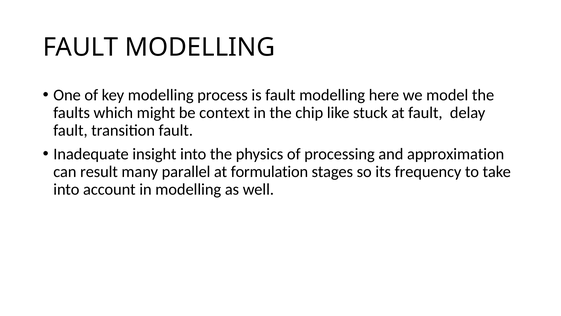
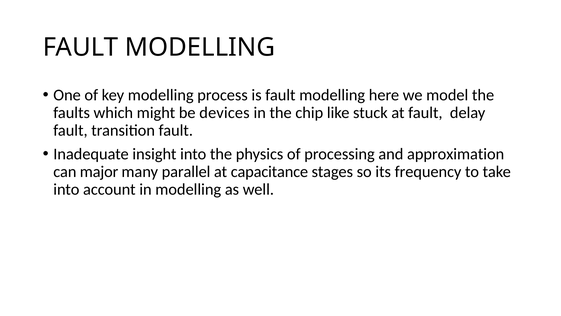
context: context -> devices (224, 113)
result: result -> major (99, 171)
formulation: formulation -> capacitance (269, 171)
